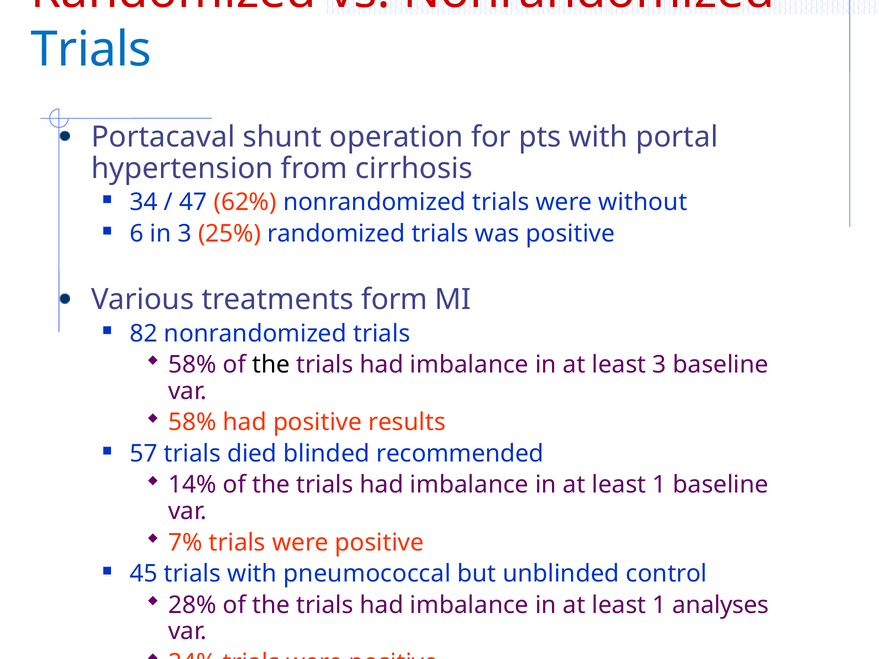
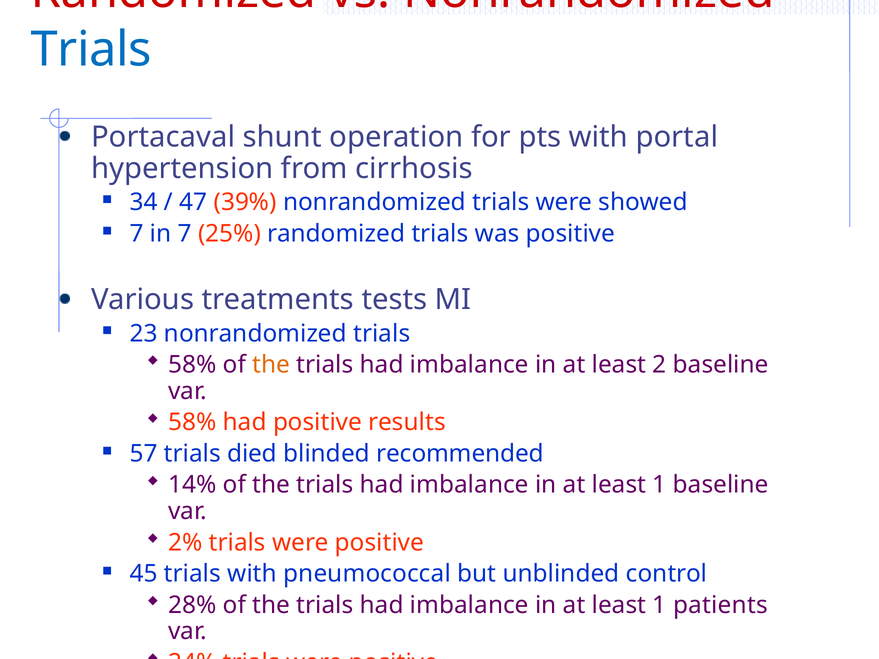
62%: 62% -> 39% (245, 202)
without: without -> showed (643, 202)
6: 6 -> 7 (137, 234)
in 3: 3 -> 7 (185, 234)
form: form -> tests (394, 300)
82: 82 -> 23 (144, 334)
the colour: black -> orange (271, 365)
least 3: 3 -> 2 (659, 365)
7%: 7% -> 2% (185, 543)
analyses: analyses -> patients (721, 605)
